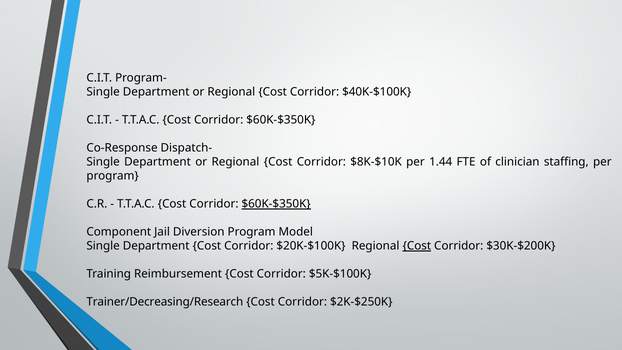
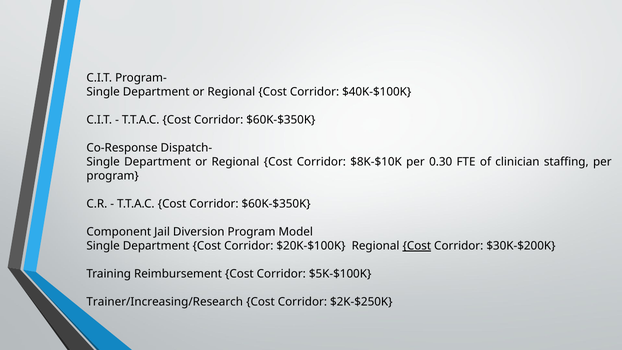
1.44: 1.44 -> 0.30 (441, 162)
$60K-$350K underline: present -> none (276, 204)
Trainer/Decreasing/Research: Trainer/Decreasing/Research -> Trainer/Increasing/Research (165, 302)
